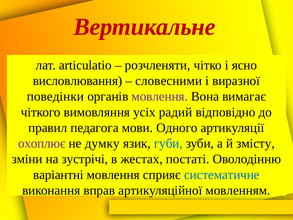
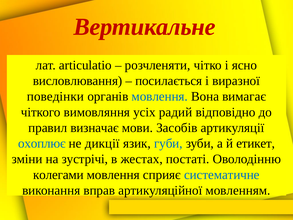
словесними: словесними -> посилається (169, 81)
мовлення colour: purple -> blue (160, 96)
педагога: педагога -> визначає (95, 128)
Одного: Одного -> Засобів (177, 128)
охоплює colour: purple -> blue (42, 143)
думку: думку -> дикції (102, 143)
змісту: змісту -> етикет (256, 143)
варіантні: варіантні -> колегами (58, 175)
